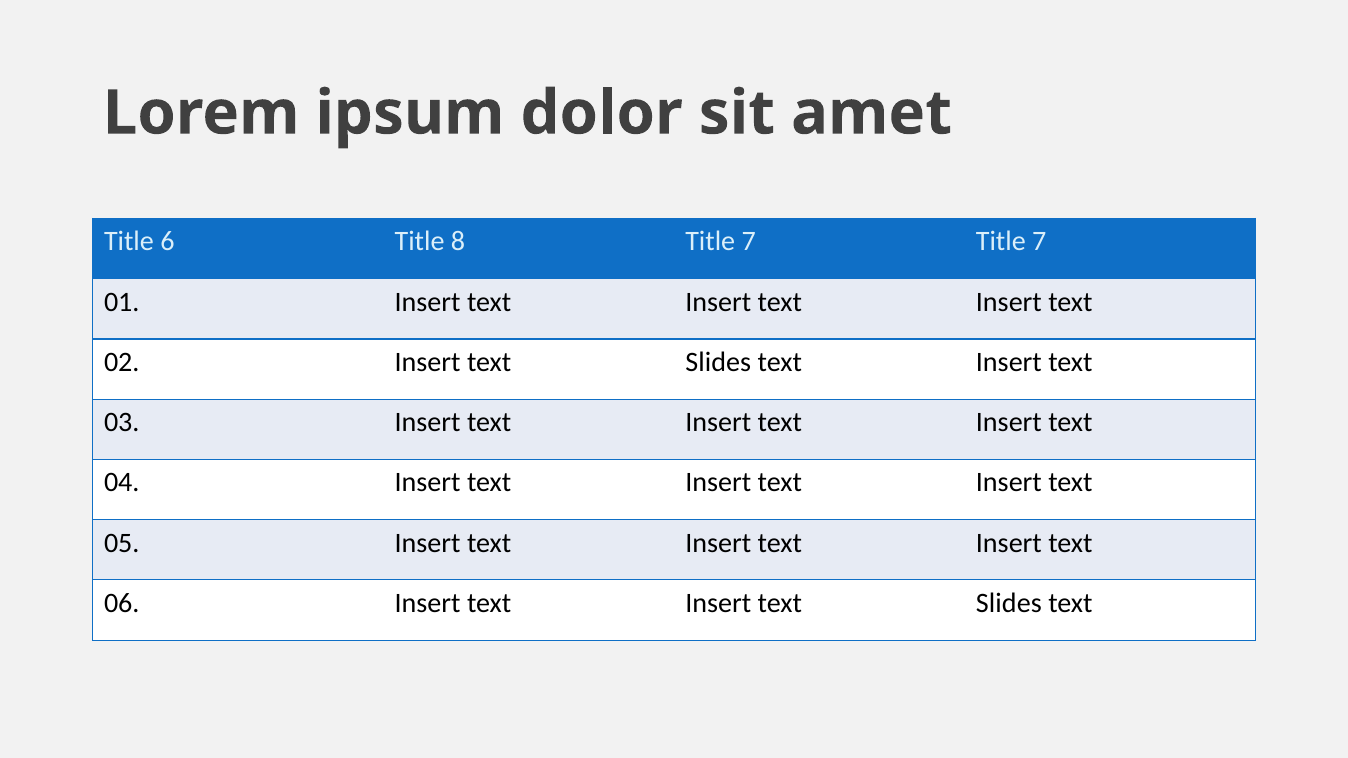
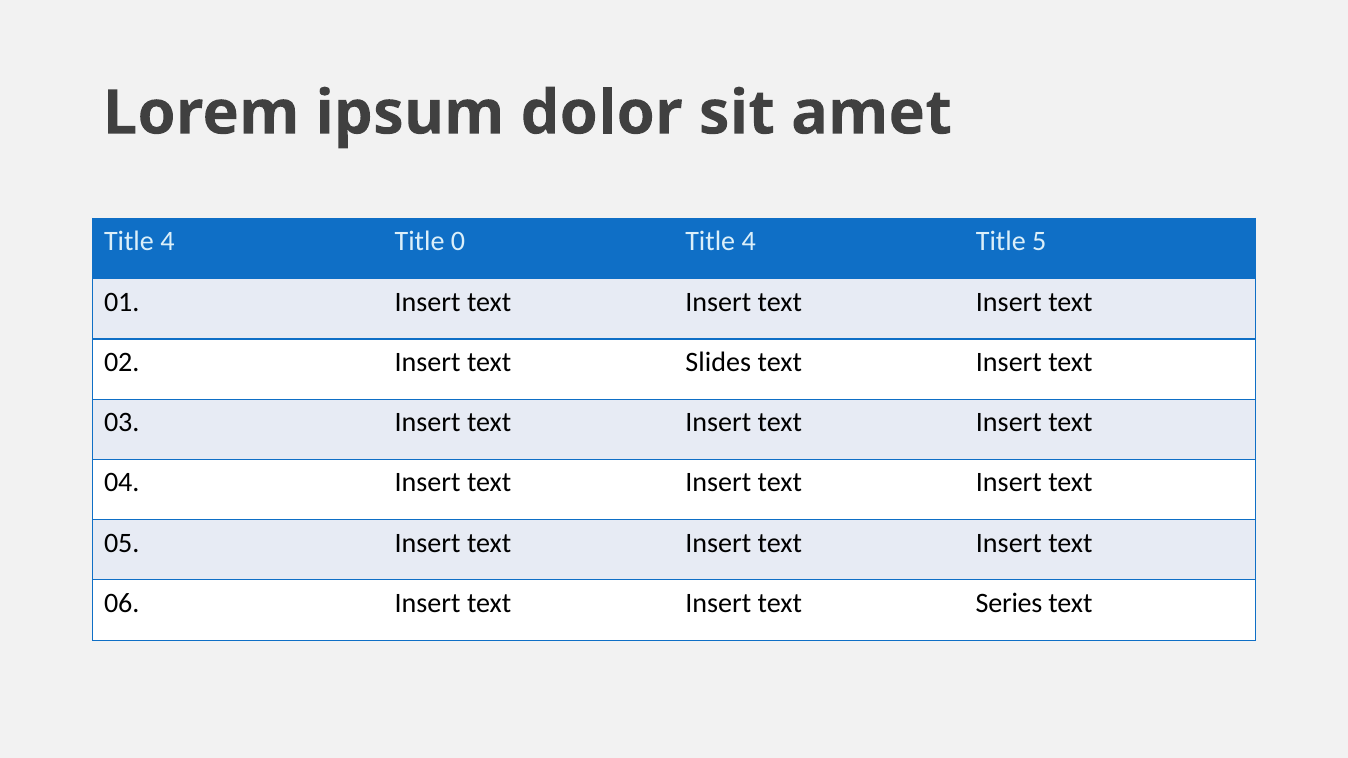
6: 6 -> 4 (167, 242)
8: 8 -> 0 (458, 242)
7: 7 -> 4 (749, 242)
7: 7 -> 5 (1039, 242)
text Insert text Slides: Slides -> Series (1009, 603)
